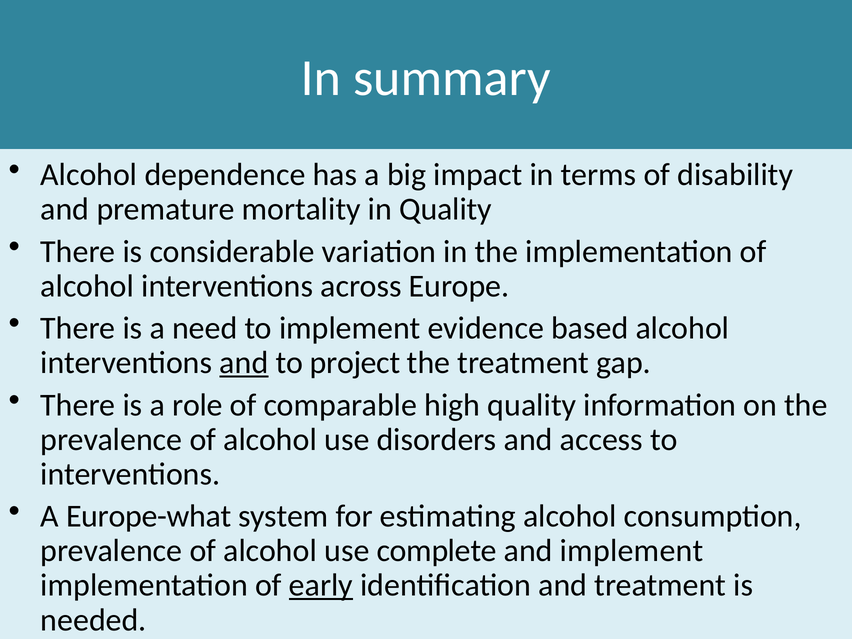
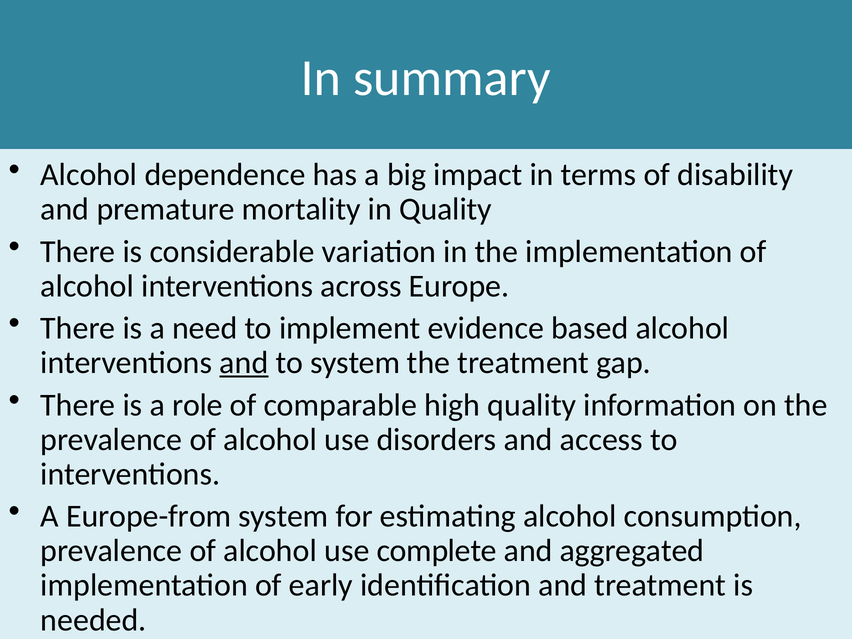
to project: project -> system (355, 363)
Europe-what: Europe-what -> Europe-from (149, 516)
and implement: implement -> aggregated (632, 551)
early underline: present -> none (321, 585)
